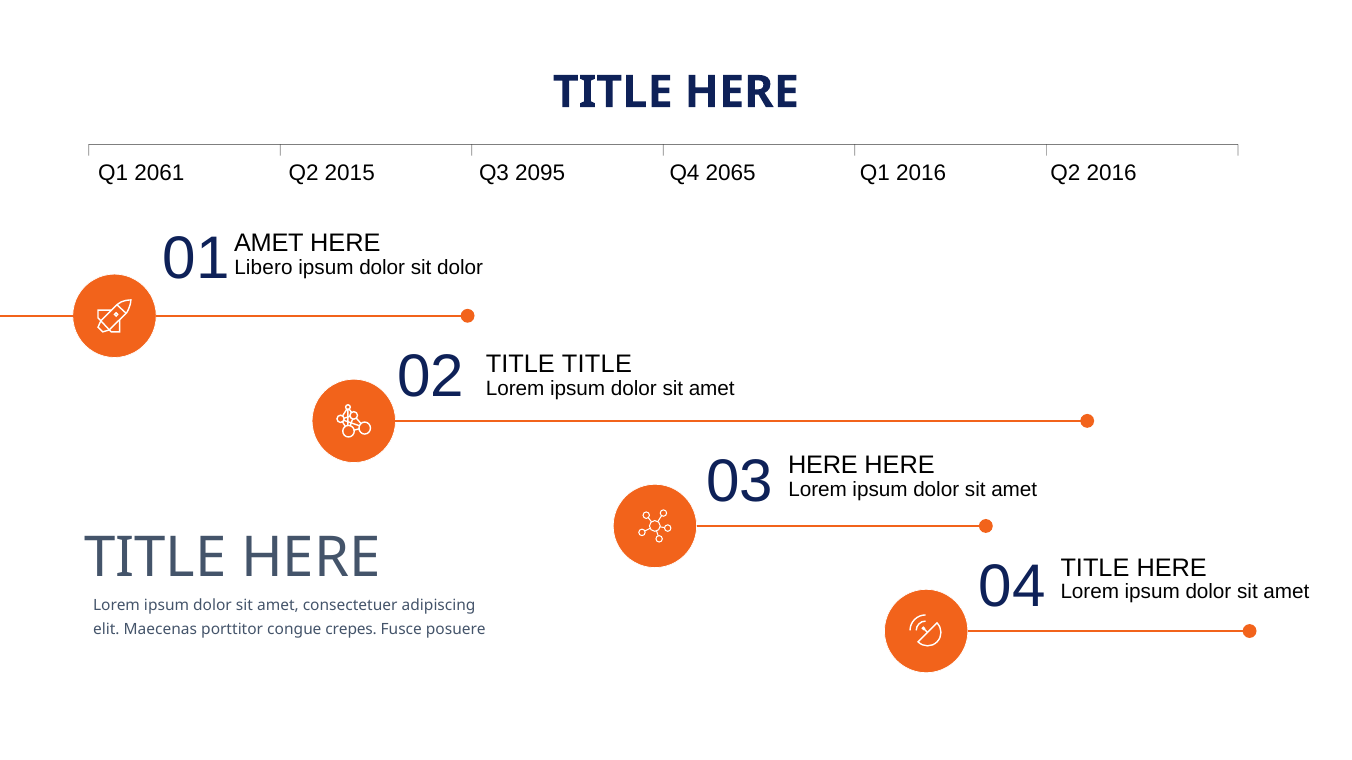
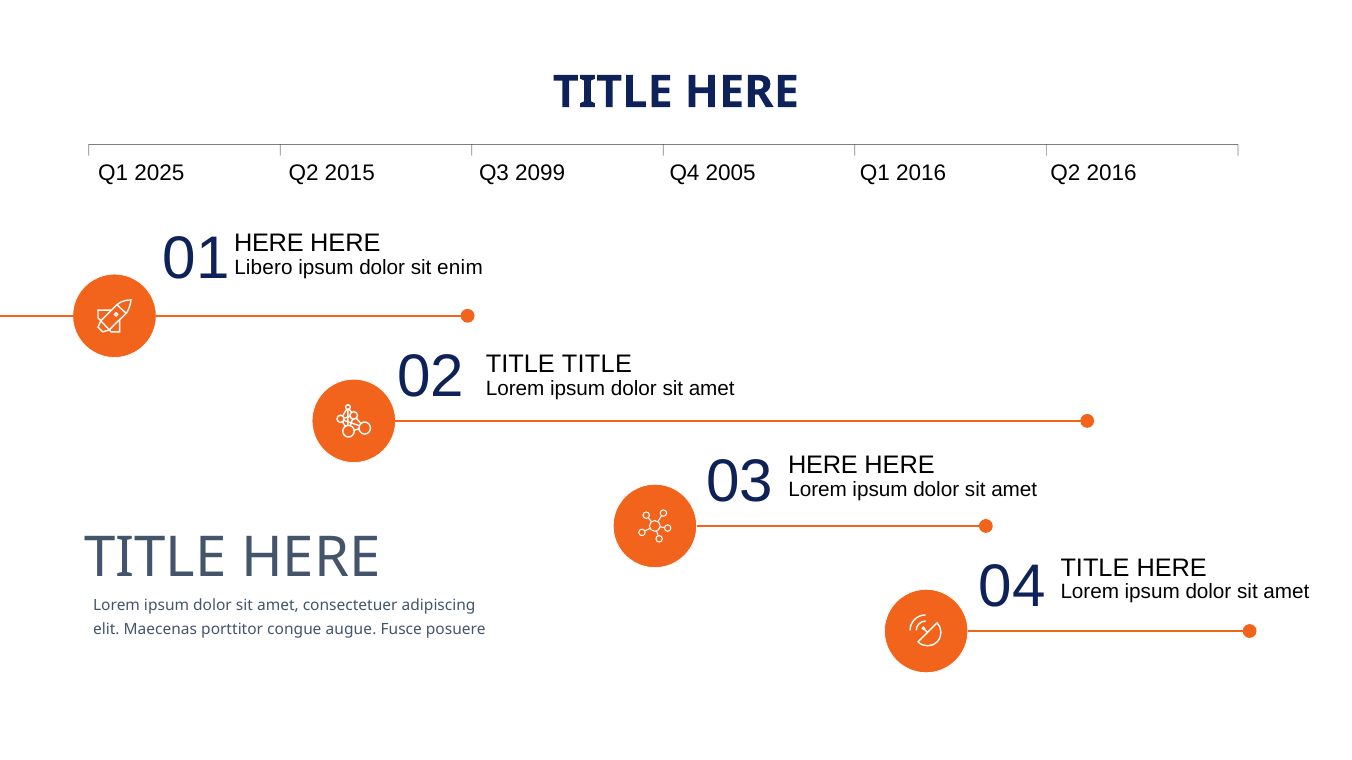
2061: 2061 -> 2025 (159, 173)
2095: 2095 -> 2099 (540, 173)
2065: 2065 -> 2005 (731, 173)
AMET: AMET -> HERE (269, 244)
sit dolor: dolor -> enim (460, 268)
crepes: crepes -> augue (351, 630)
